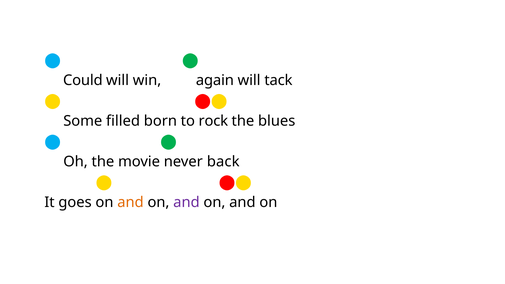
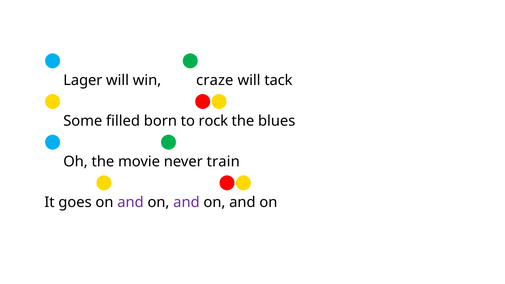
Could: Could -> Lager (83, 80)
again: again -> craze (215, 80)
back: back -> train (223, 162)
and colour: orange -> purple (131, 202)
